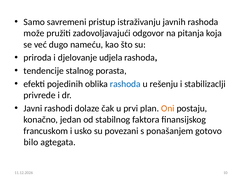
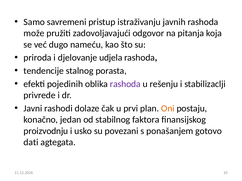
rashoda colour: blue -> purple (125, 84)
francuskom: francuskom -> proizvodnju (46, 131)
bilo: bilo -> dati (31, 143)
